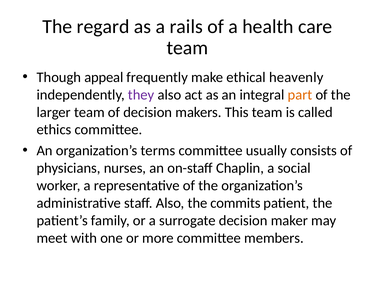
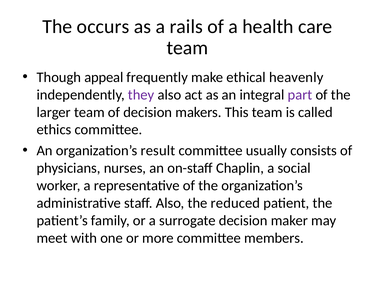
regard: regard -> occurs (103, 27)
part colour: orange -> purple (300, 95)
terms: terms -> result (158, 151)
commits: commits -> reduced (235, 203)
